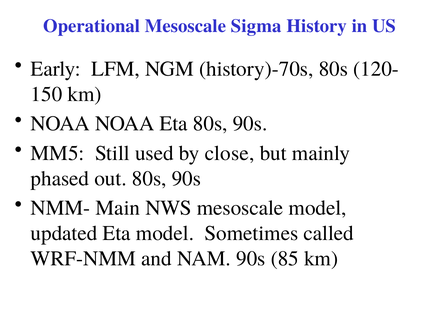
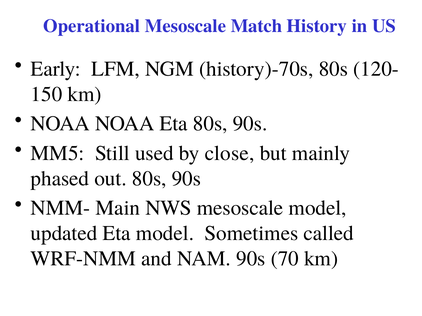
Sigma: Sigma -> Match (256, 26)
85: 85 -> 70 (285, 259)
